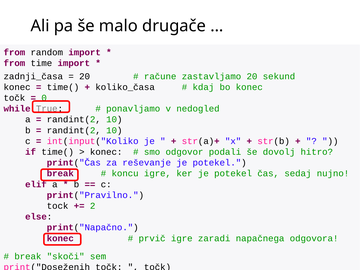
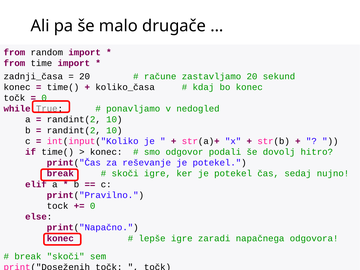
koncu: koncu -> skoči (125, 174)
2: 2 -> 0 (93, 206)
prvič: prvič -> lepše (152, 238)
